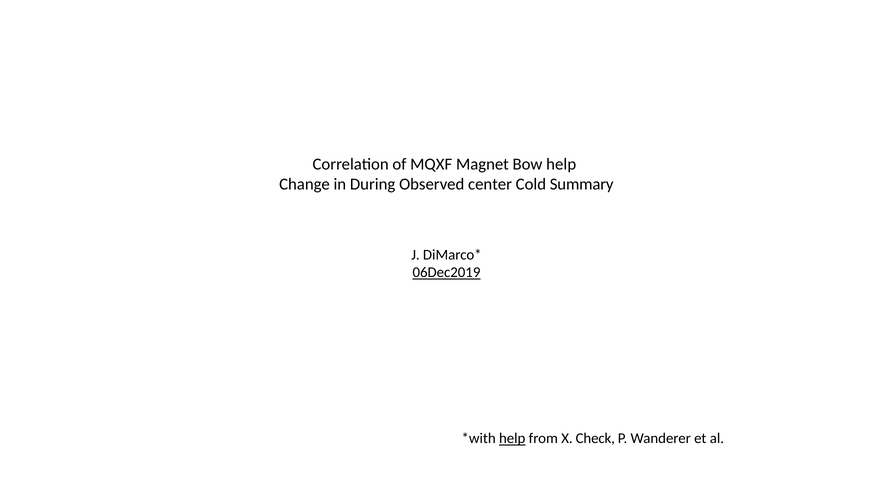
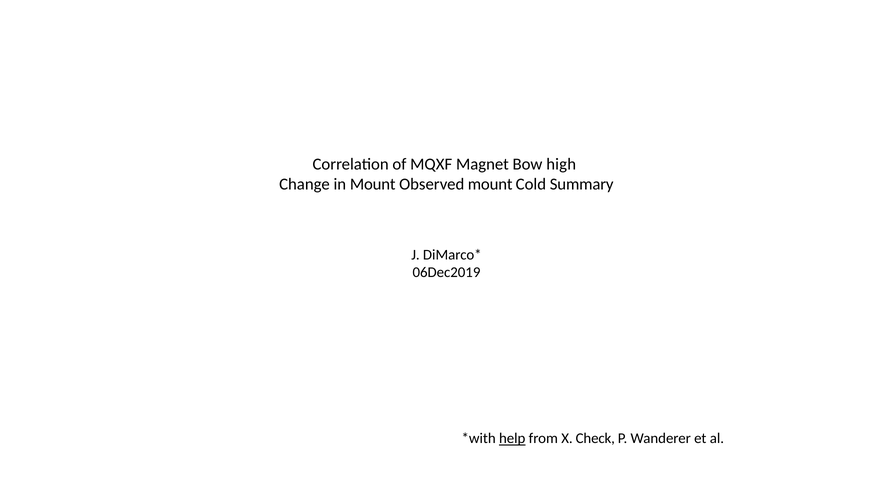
Bow help: help -> high (561, 164)
in During: During -> Mount (373, 184)
Observed center: center -> mount (490, 184)
06Dec2019 underline: present -> none (446, 273)
